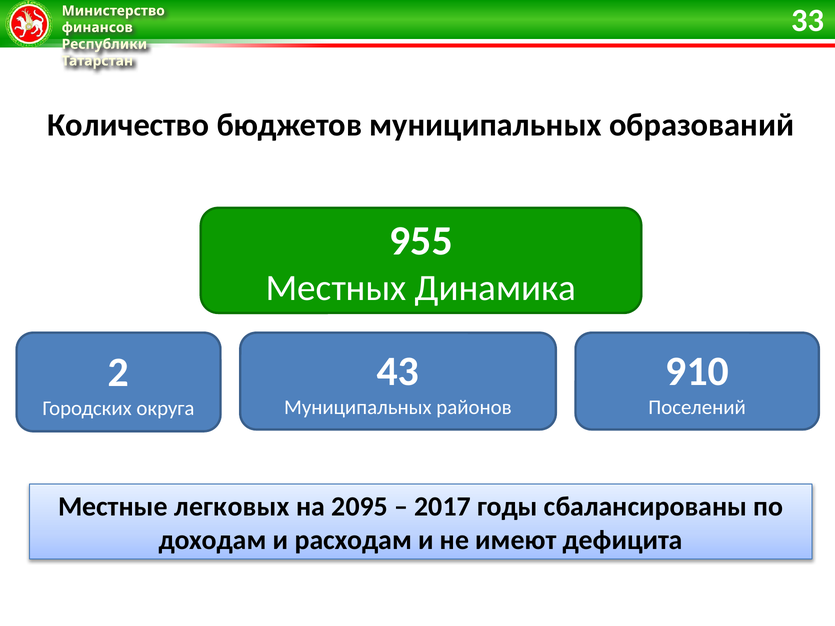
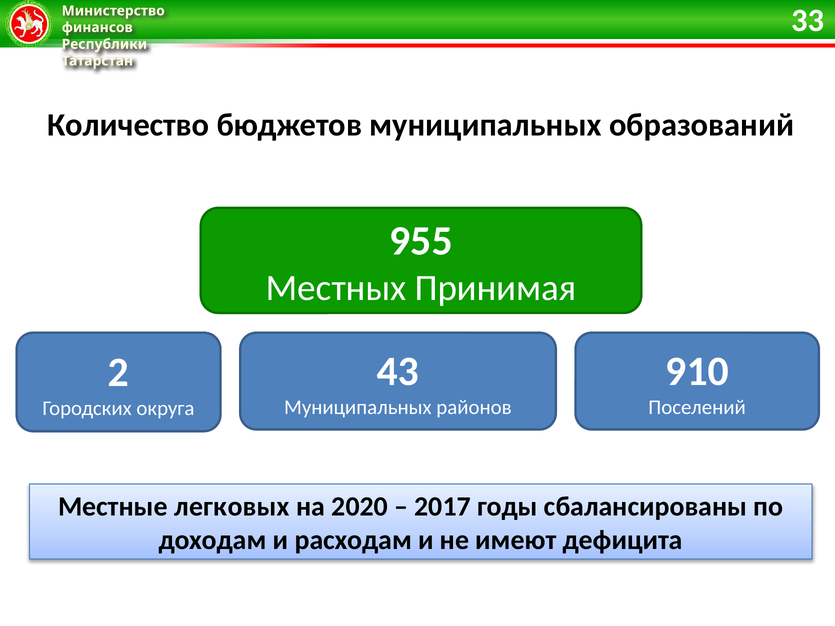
Динамика: Динамика -> Принимая (496, 288)
2095: 2095 -> 2020 (360, 507)
